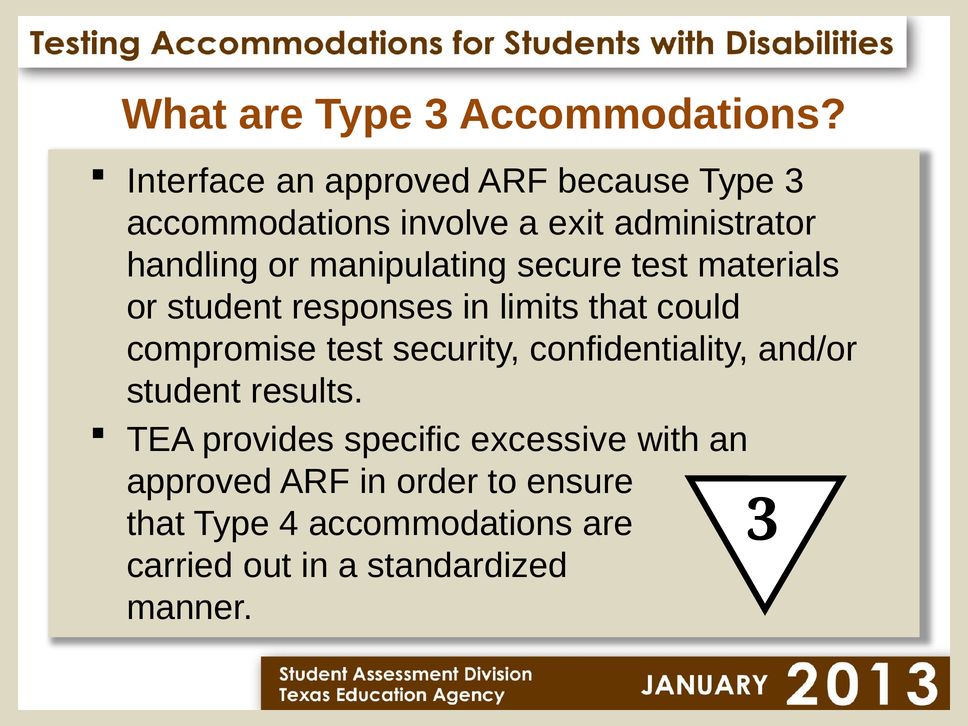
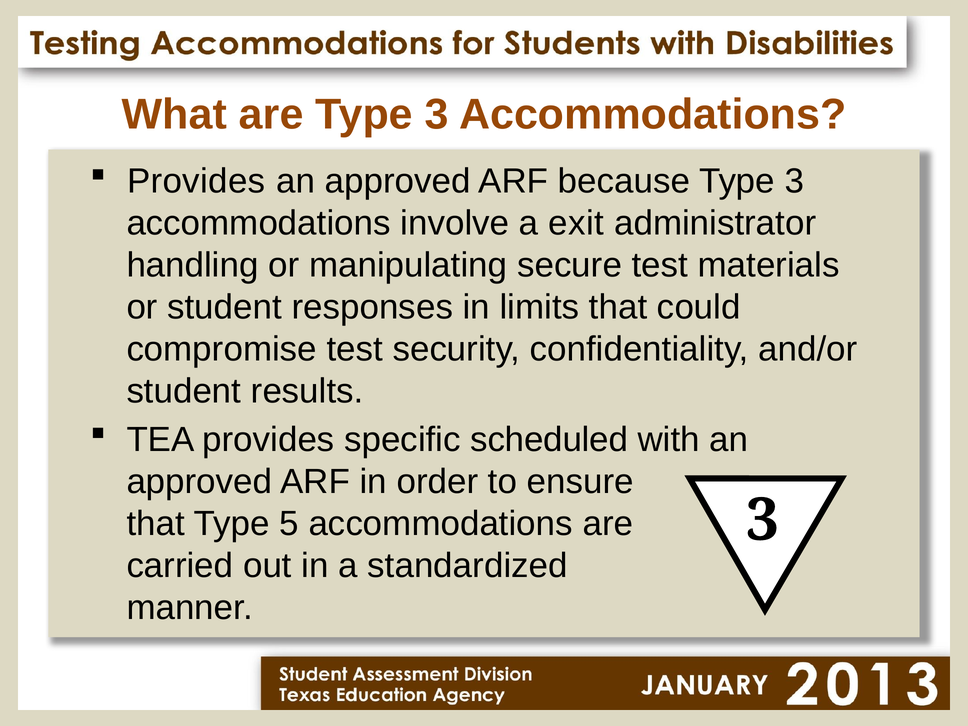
Interface: Interface -> Provides (196, 181)
excessive: excessive -> scheduled (549, 440)
4: 4 -> 5 (289, 524)
